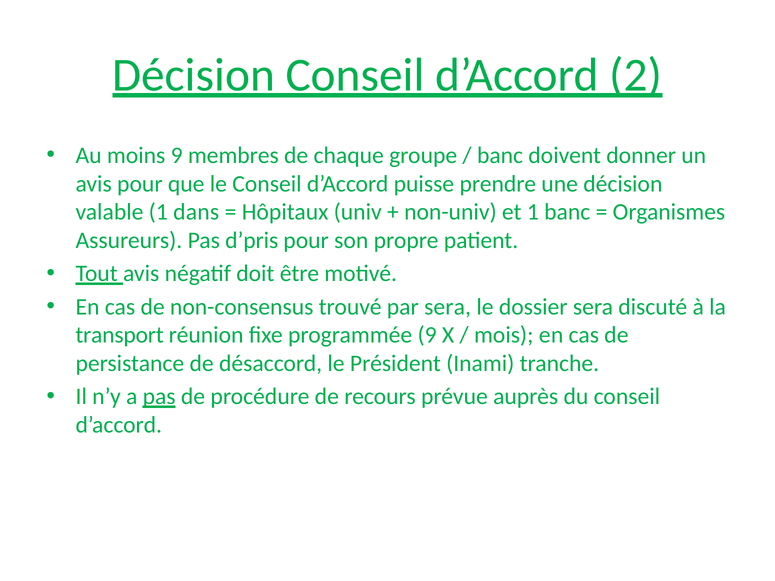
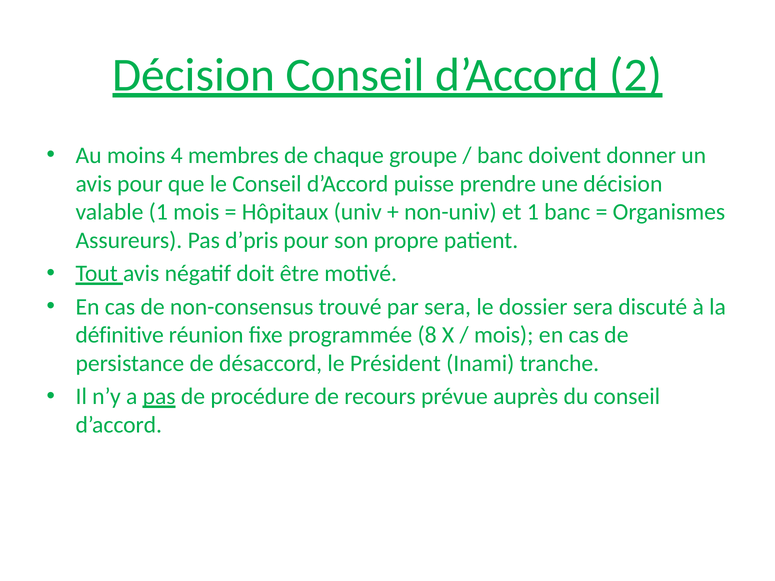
moins 9: 9 -> 4 (177, 155)
1 dans: dans -> mois (196, 212)
transport: transport -> définitive (120, 335)
programmée 9: 9 -> 8 (427, 335)
